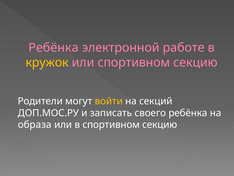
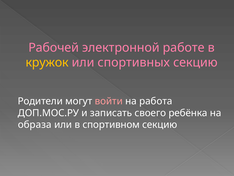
Ребёнка: Ребёнка -> Рабочей (54, 47)
или спортивном: спортивном -> спортивных (134, 62)
войти colour: yellow -> pink (109, 101)
секций: секций -> работа (156, 101)
